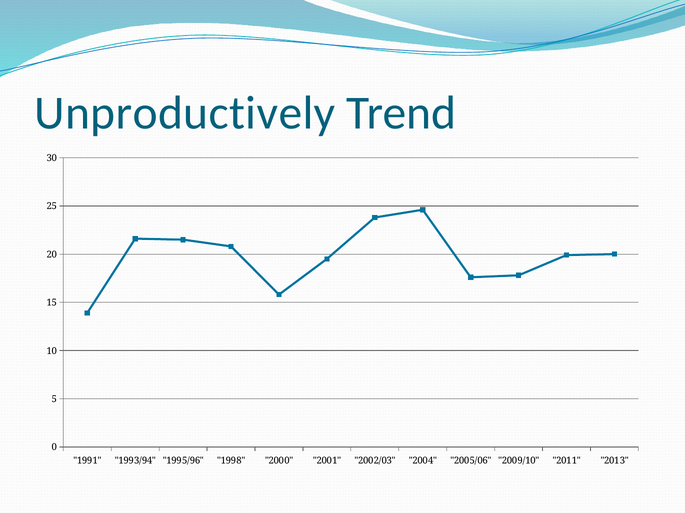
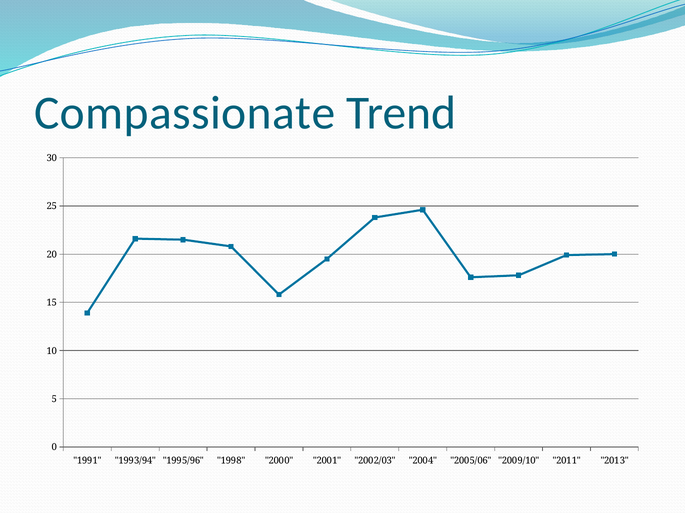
Unproductively: Unproductively -> Compassionate (185, 113)
